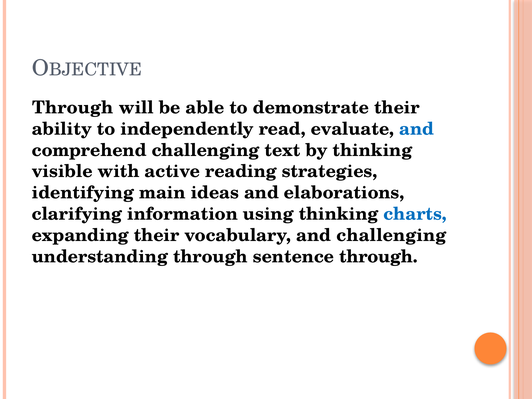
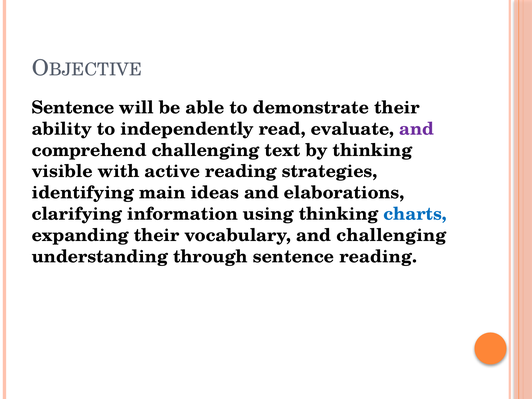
Through: Through -> Sentence (73, 108)
and colour: blue -> purple (417, 129)
sentence through: through -> reading (378, 257)
